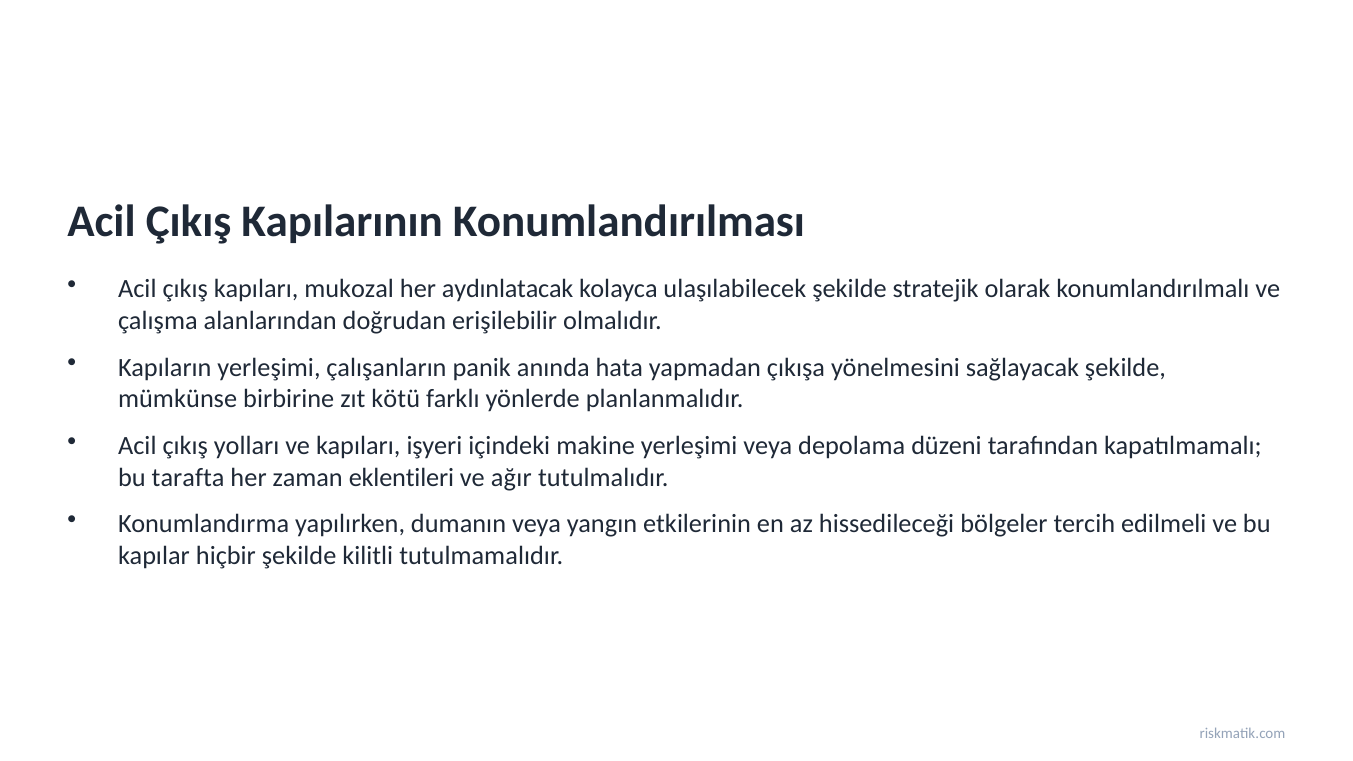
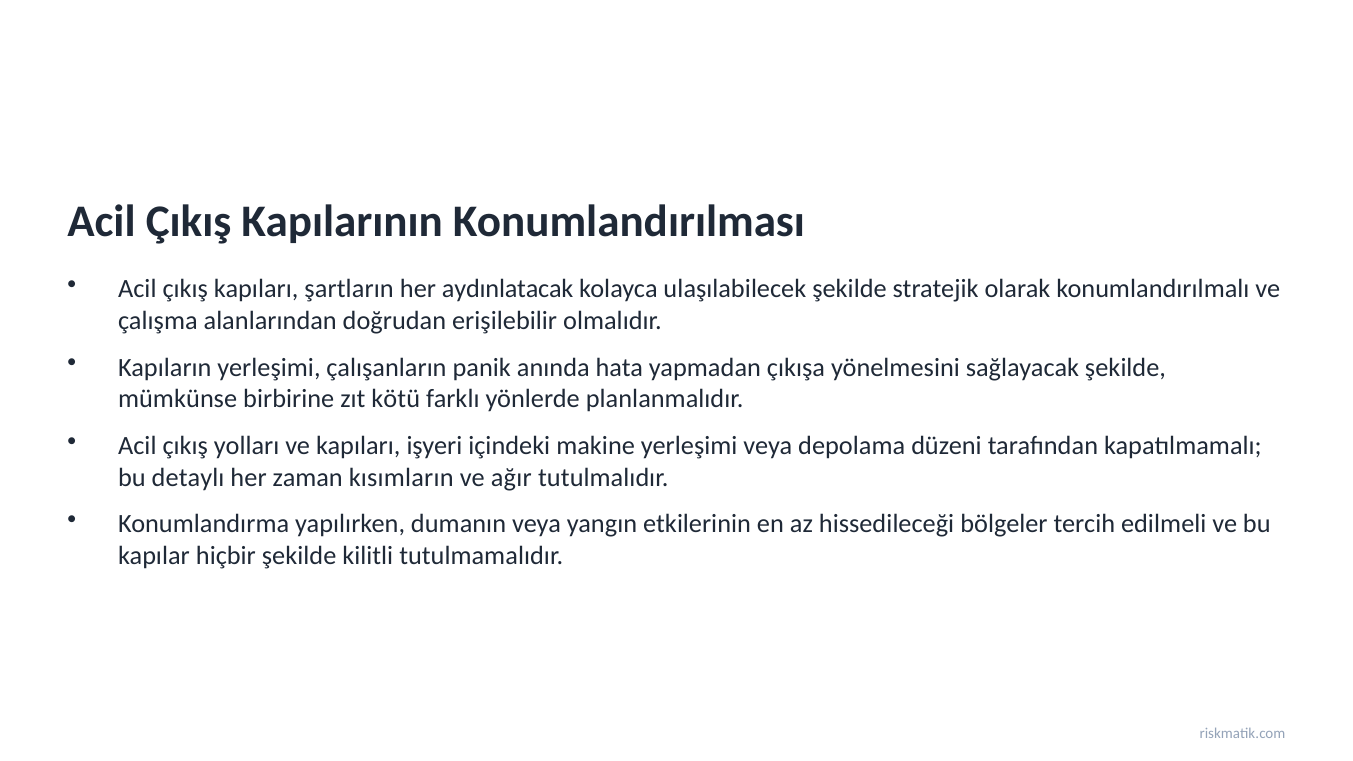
mukozal: mukozal -> şartların (349, 289)
tarafta: tarafta -> detaylı (188, 478)
eklentileri: eklentileri -> kısımların (401, 478)
